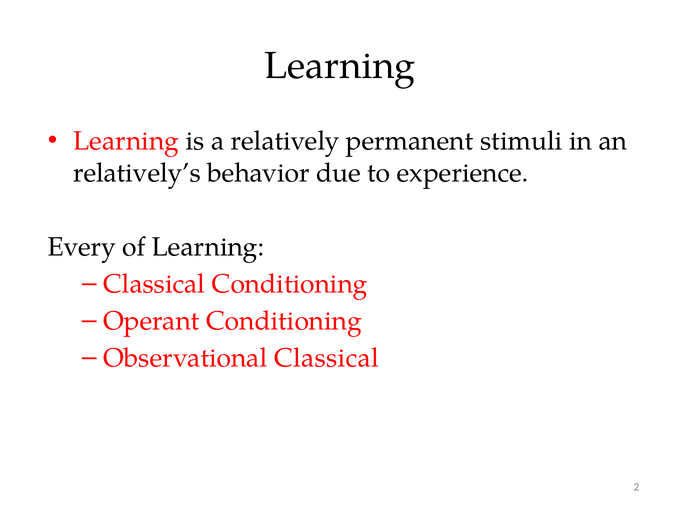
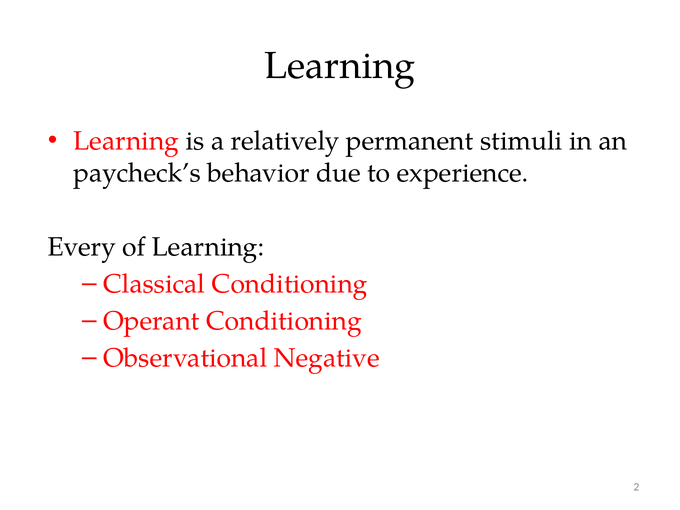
relatively’s: relatively’s -> paycheck’s (137, 173)
Observational Classical: Classical -> Negative (327, 358)
